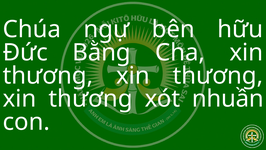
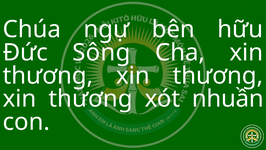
Bằng: Bằng -> Sông (101, 52)
